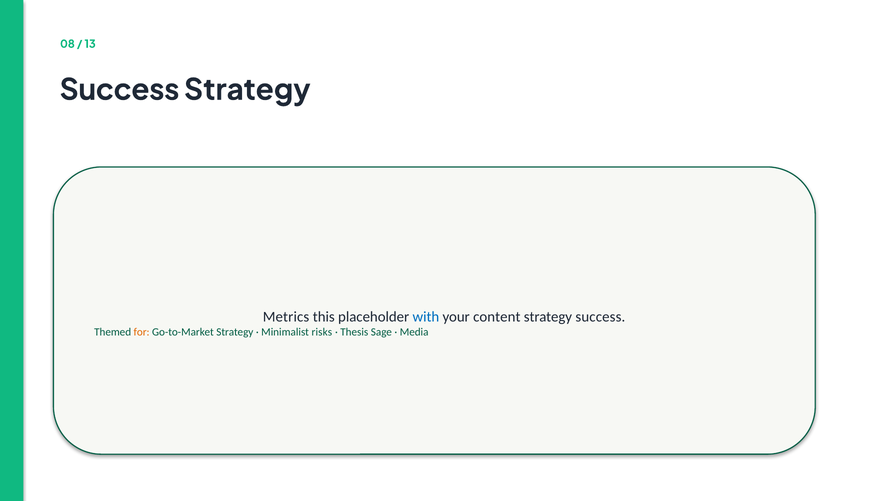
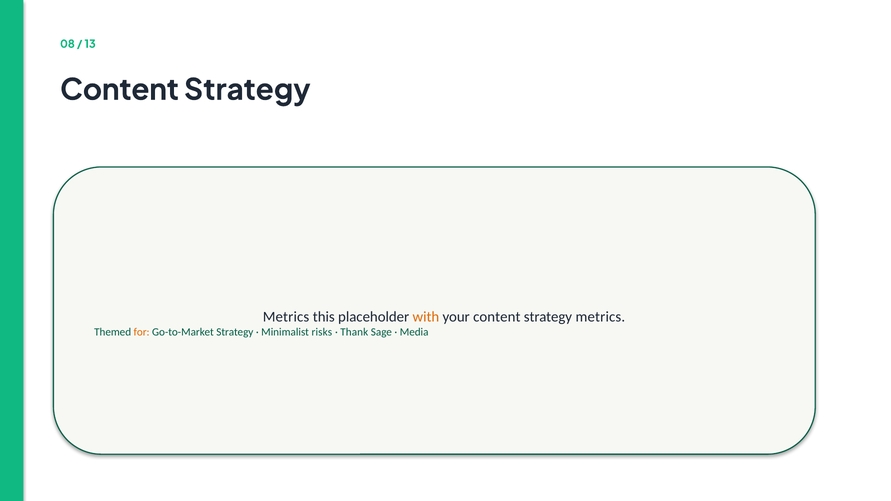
Success: Success -> Content (119, 90)
with colour: blue -> orange (426, 317)
success: success -> metrics (600, 317)
Thesis: Thesis -> Thank (354, 332)
